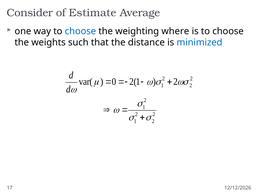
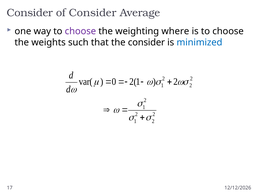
of Estimate: Estimate -> Consider (93, 13)
choose colour: blue -> purple (80, 31)
the distance: distance -> consider (146, 42)
